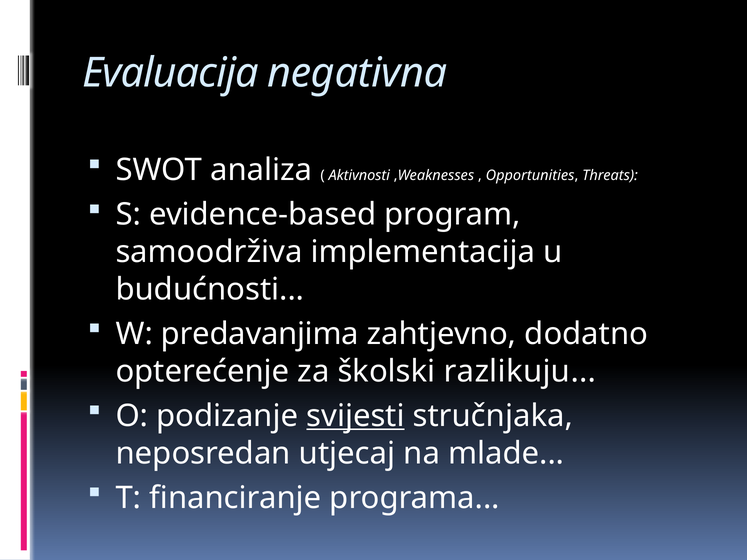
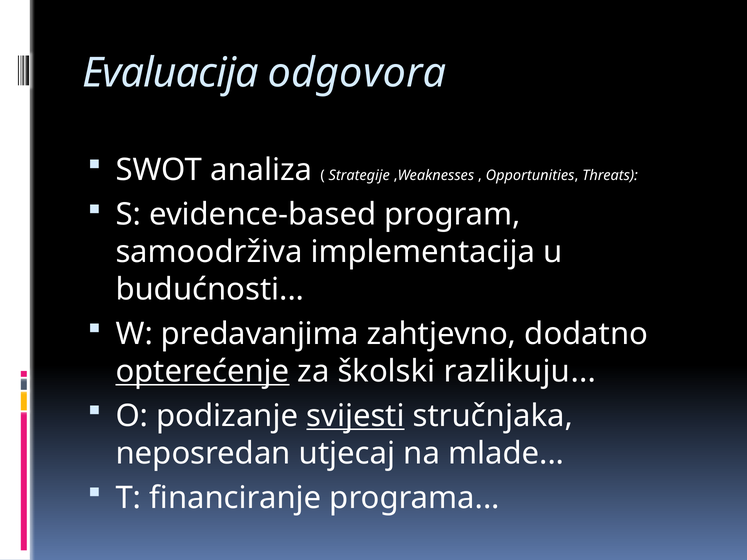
negativna: negativna -> odgovora (357, 73)
Aktivnosti: Aktivnosti -> Strategije (359, 176)
opterećenje underline: none -> present (203, 371)
